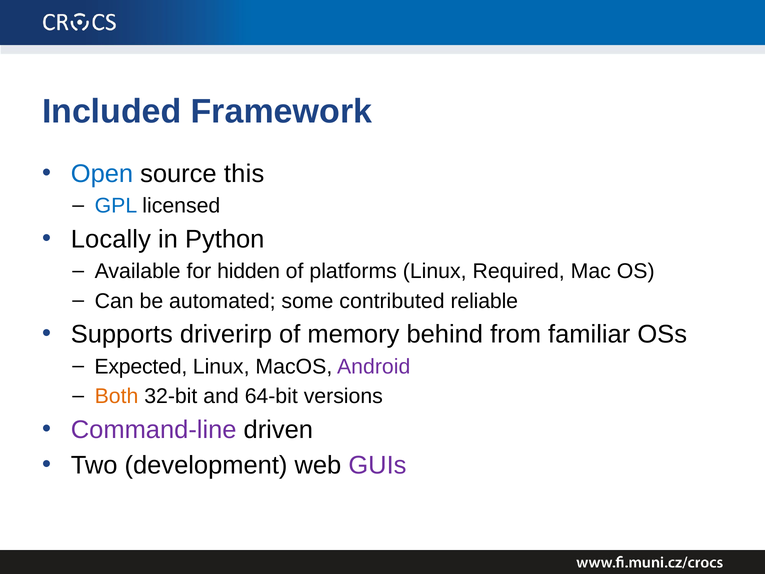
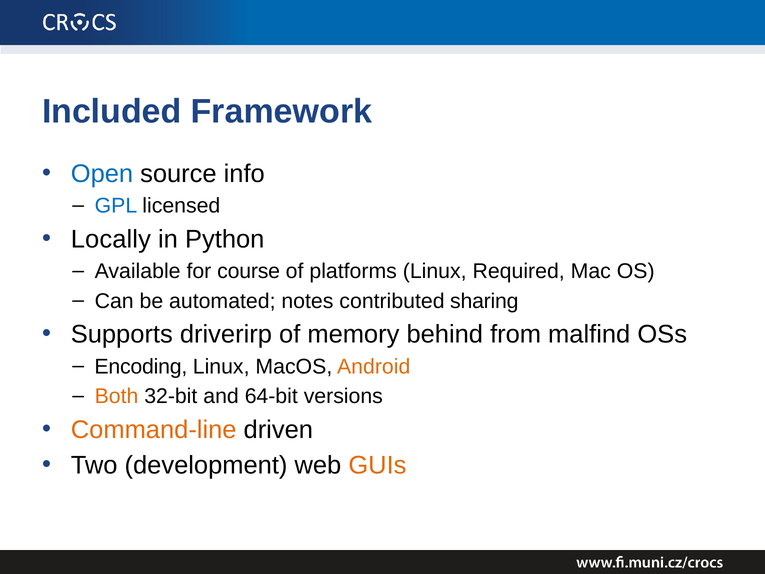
this: this -> info (244, 174)
hidden: hidden -> course (249, 271)
some: some -> notes (307, 301)
reliable: reliable -> sharing (484, 301)
familiar: familiar -> malfind (589, 334)
Expected: Expected -> Encoding (141, 366)
Android colour: purple -> orange (374, 366)
Command-line colour: purple -> orange (154, 430)
GUIs colour: purple -> orange (377, 465)
